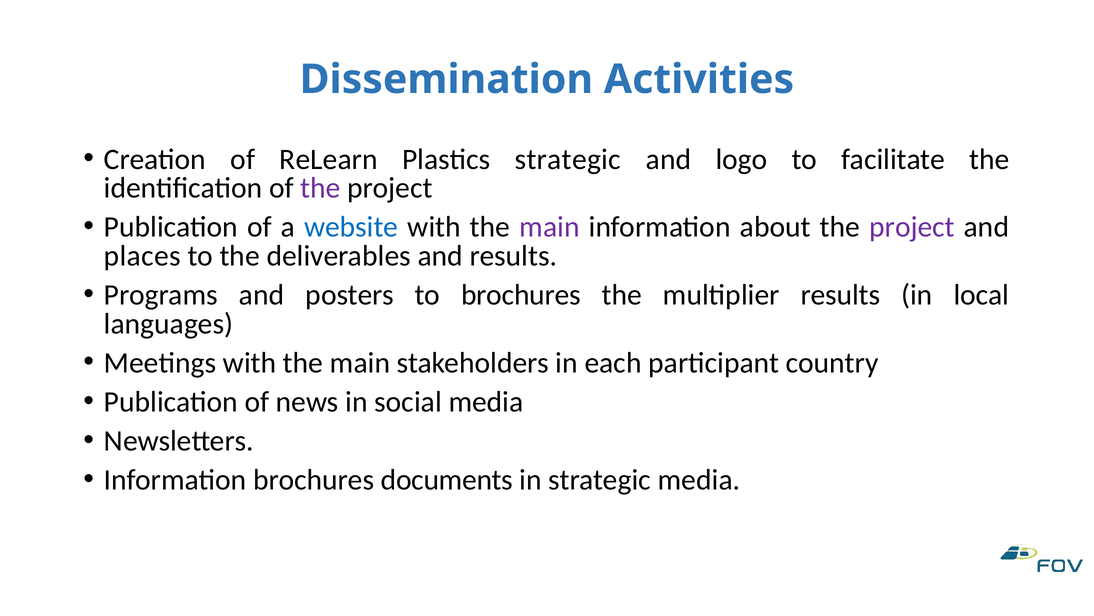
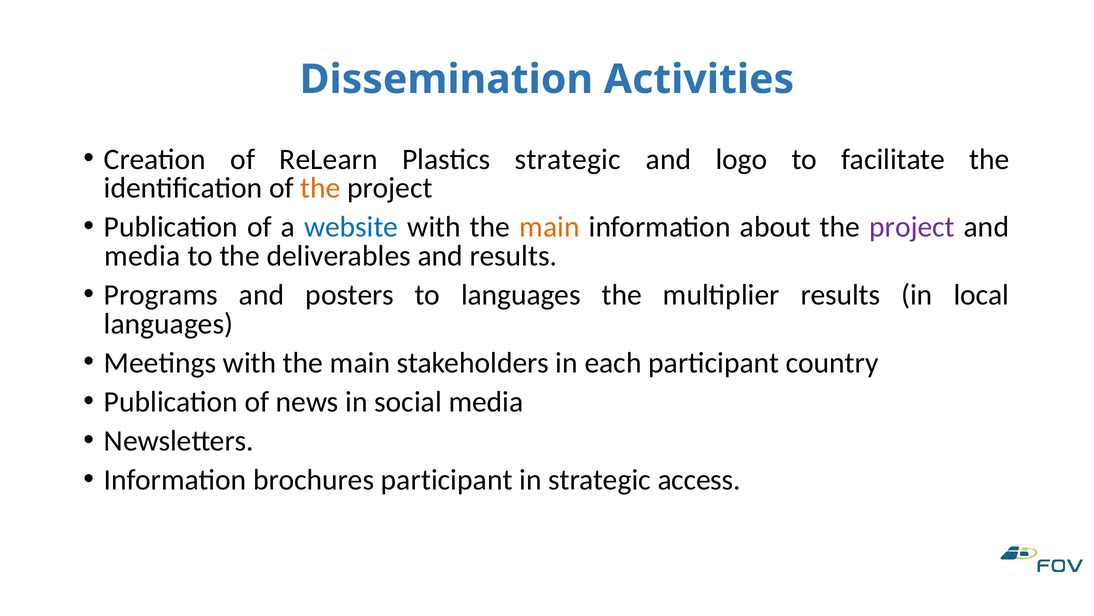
the colour: purple -> orange (321, 188)
main colour: purple -> orange (549, 227)
places: places -> media (142, 256)
to brochures: brochures -> languages (521, 295)
brochures documents: documents -> participant (447, 480)
strategic media: media -> access (699, 480)
